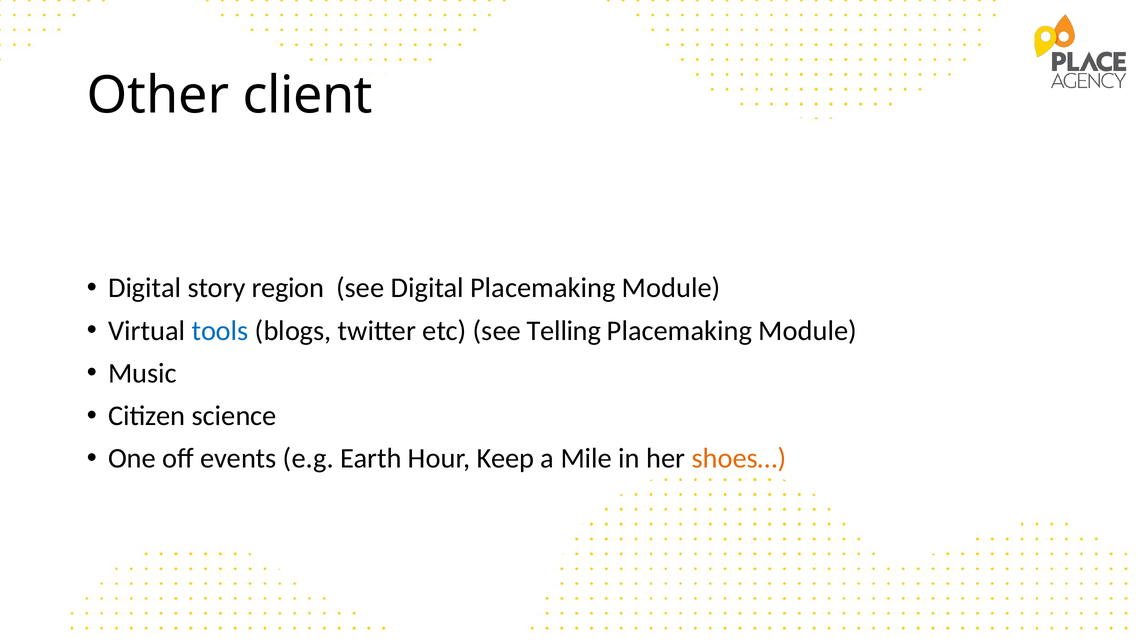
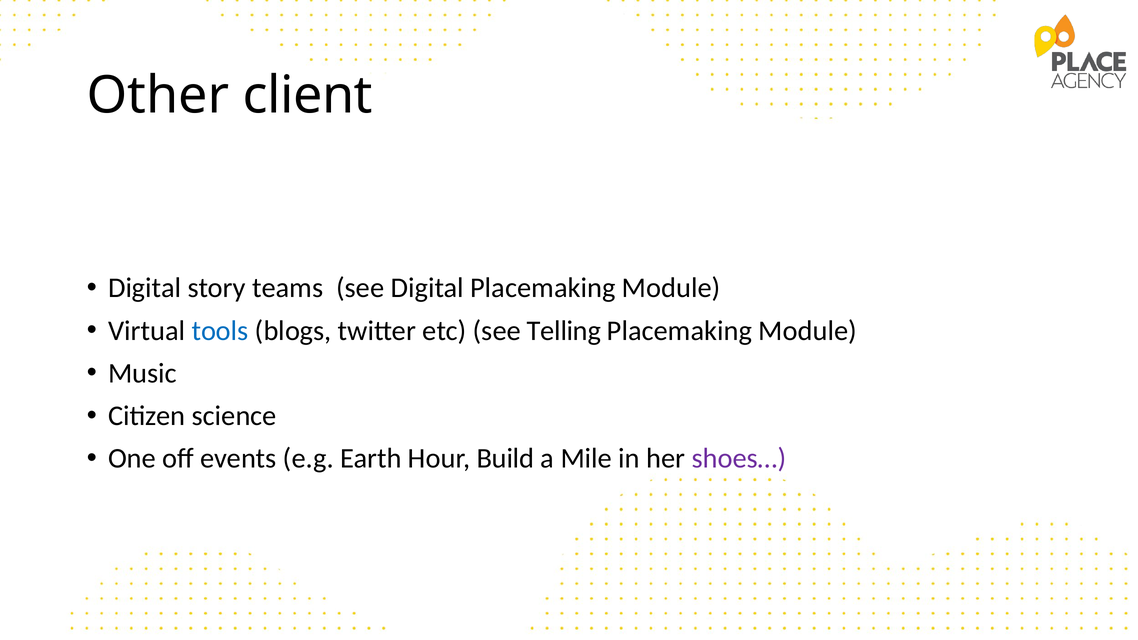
region: region -> teams (288, 288)
Keep: Keep -> Build (505, 458)
shoes… colour: orange -> purple (739, 458)
